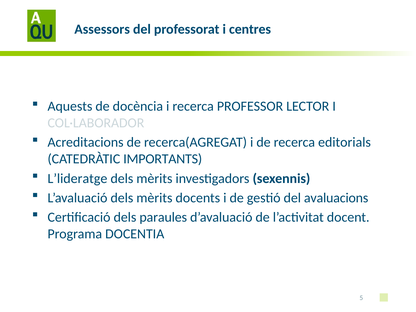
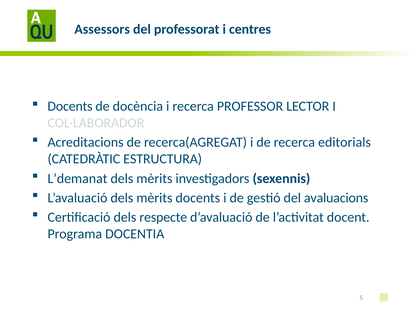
Aquests: Aquests -> Docents (70, 106)
IMPORTANTS: IMPORTANTS -> ESTRUCTURA (163, 159)
L’lideratge: L’lideratge -> L’demanat (77, 178)
paraules: paraules -> respecte (163, 217)
